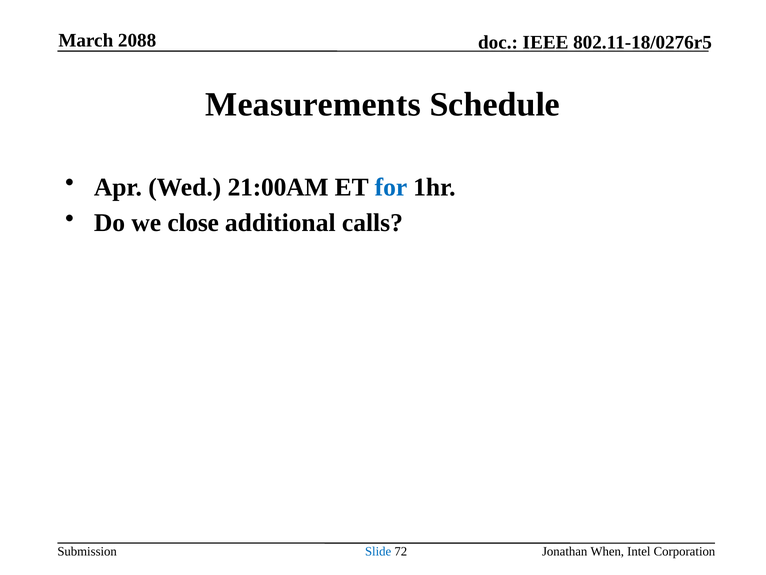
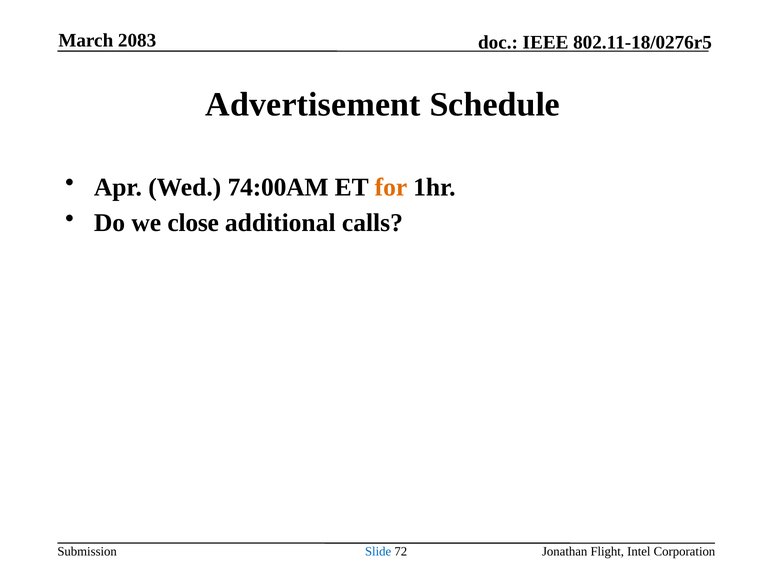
2088: 2088 -> 2083 (137, 41)
Measurements: Measurements -> Advertisement (313, 104)
21:00AM: 21:00AM -> 74:00AM (278, 187)
for colour: blue -> orange (391, 187)
When: When -> Flight (607, 551)
